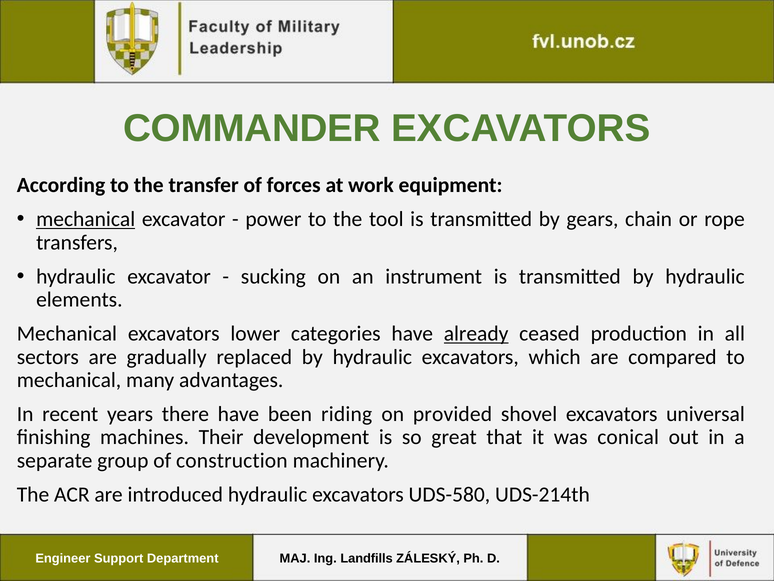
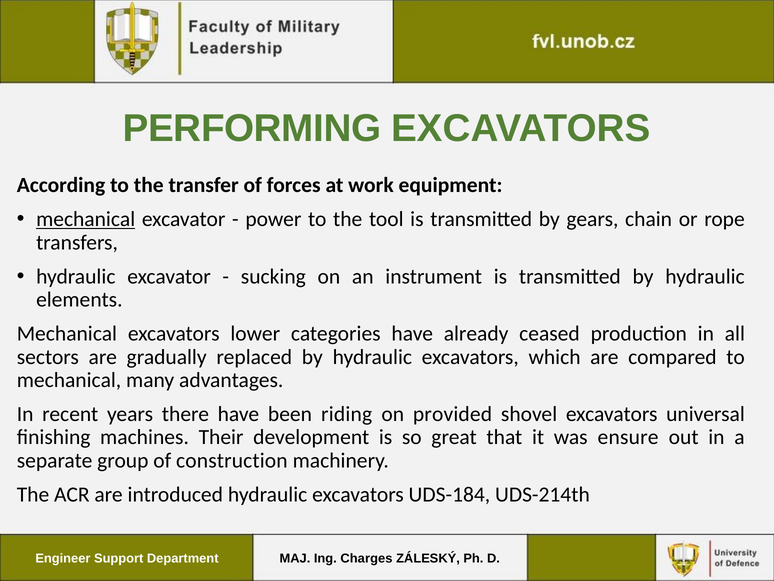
COMMANDER: COMMANDER -> PERFORMING (252, 129)
already underline: present -> none (476, 333)
conical: conical -> ensure (628, 437)
UDS-580: UDS-580 -> UDS-184 (449, 494)
Landfills: Landfills -> Charges (366, 558)
